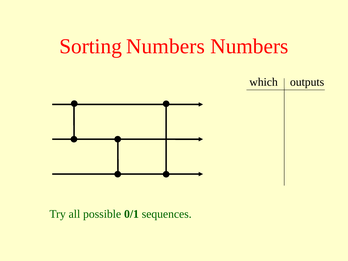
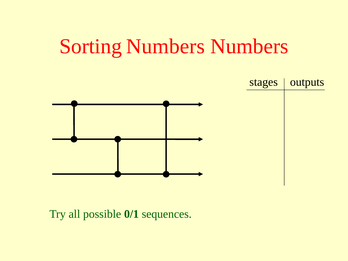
which: which -> stages (264, 82)
